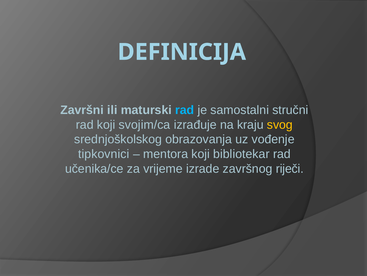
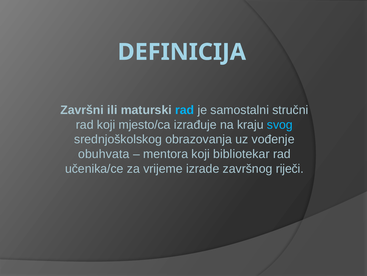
svojim/ca: svojim/ca -> mjesto/ca (145, 124)
svog colour: yellow -> light blue (280, 124)
tipkovnici: tipkovnici -> obuhvata (104, 154)
